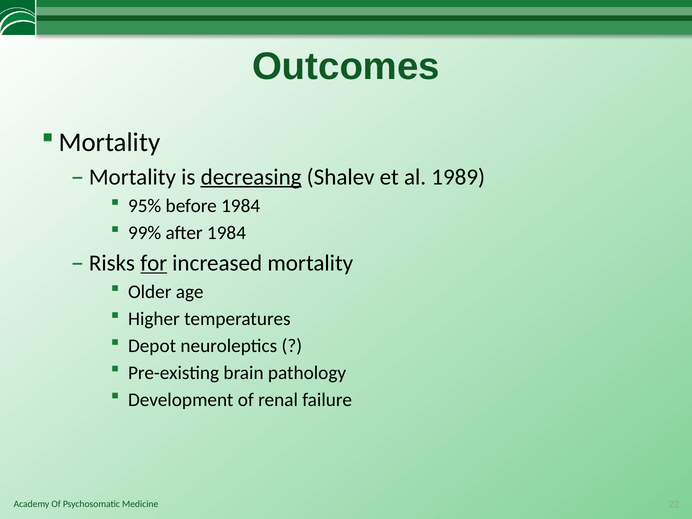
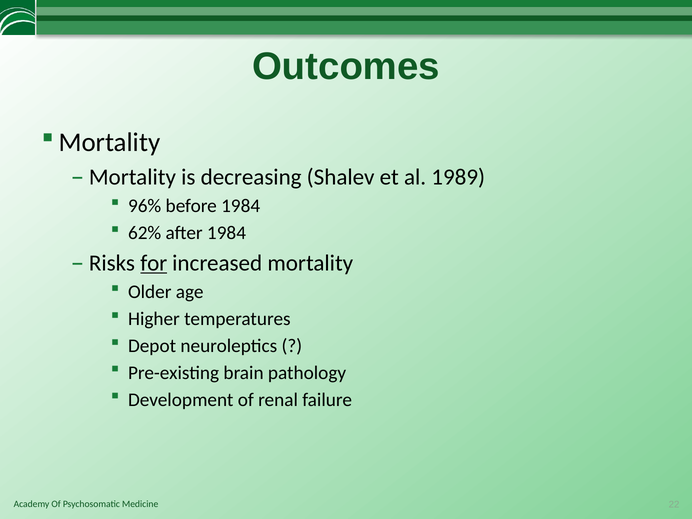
decreasing underline: present -> none (251, 177)
95%: 95% -> 96% (145, 206)
99%: 99% -> 62% (145, 233)
